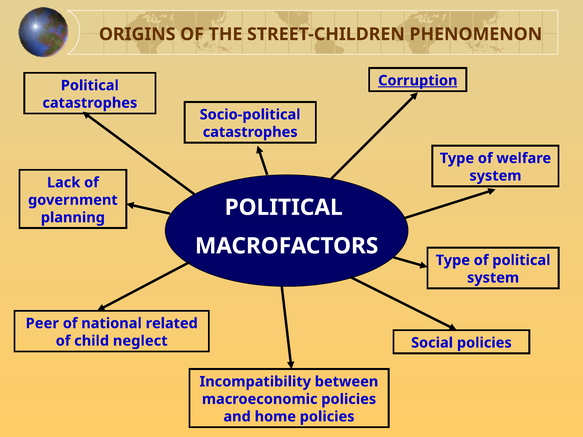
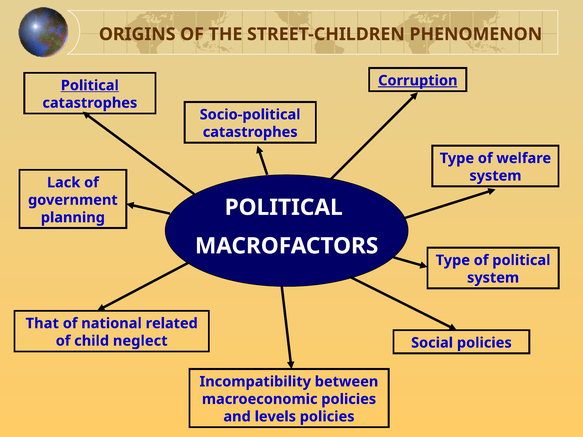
Political underline: none -> present (90, 85)
Peer: Peer -> That (42, 324)
home: home -> levels (275, 417)
